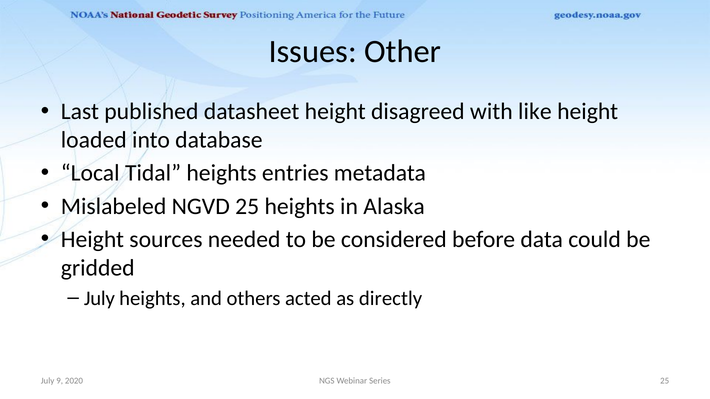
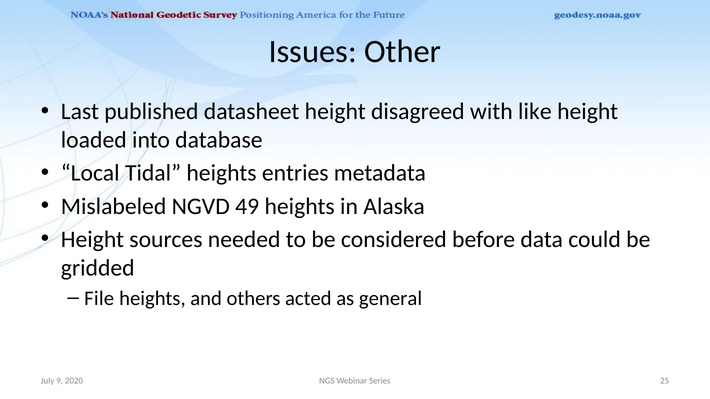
NGVD 25: 25 -> 49 (247, 206)
July: July -> File (99, 299)
directly: directly -> general (391, 299)
